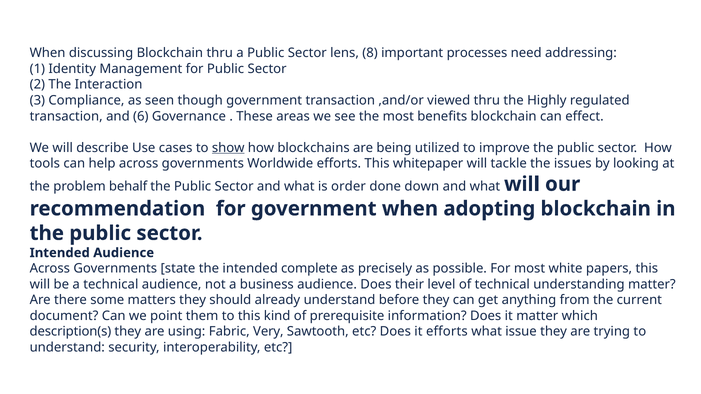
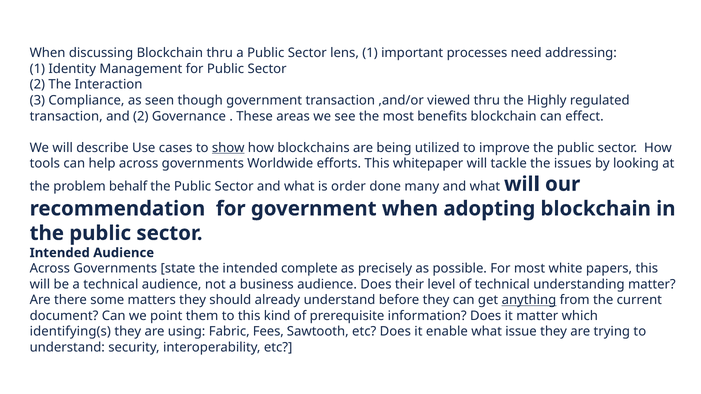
lens 8: 8 -> 1 (370, 53)
and 6: 6 -> 2 (141, 116)
down: down -> many (422, 187)
anything underline: none -> present (529, 300)
description(s: description(s -> identifying(s (70, 332)
Very: Very -> Fees (268, 332)
it efforts: efforts -> enable (447, 332)
